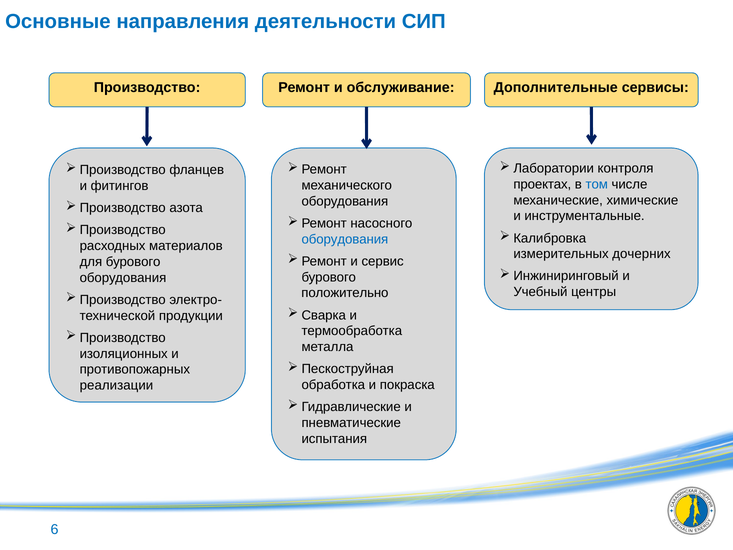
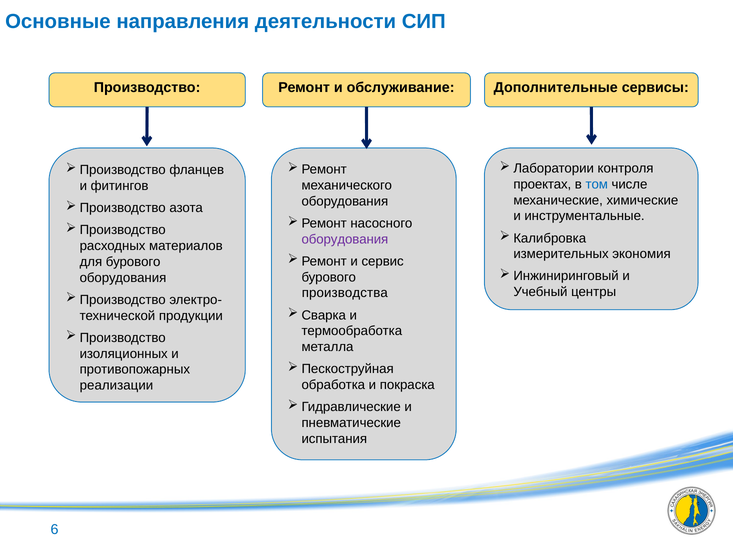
оборудования colour: blue -> purple (345, 239)
дочерних: дочерних -> экономия (642, 254)
положительно: положительно -> производства (345, 293)
